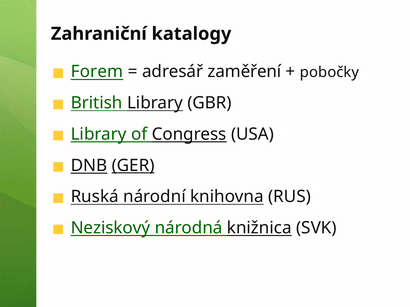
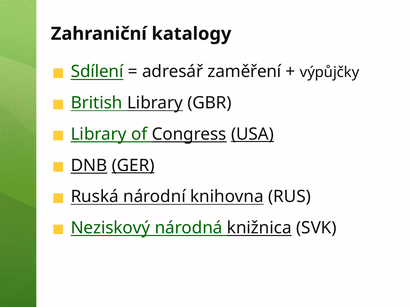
Forem: Forem -> Sdílení (97, 72)
pobočky: pobočky -> výpůjčky (330, 73)
USA underline: none -> present (253, 134)
